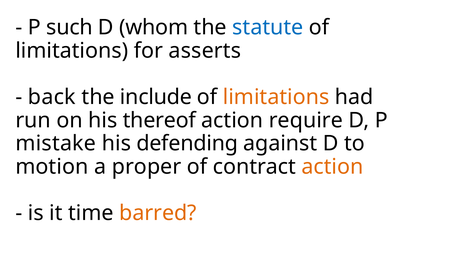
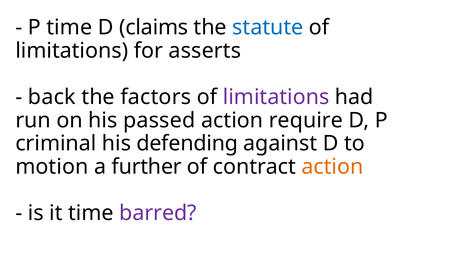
P such: such -> time (69, 27)
whom: whom -> claims (154, 27)
include: include -> factors (156, 97)
limitations colour: orange -> purple (276, 97)
thereof: thereof -> passed (159, 120)
mistake: mistake -> criminal (56, 143)
proper: proper -> further (147, 167)
barred colour: orange -> purple (158, 213)
